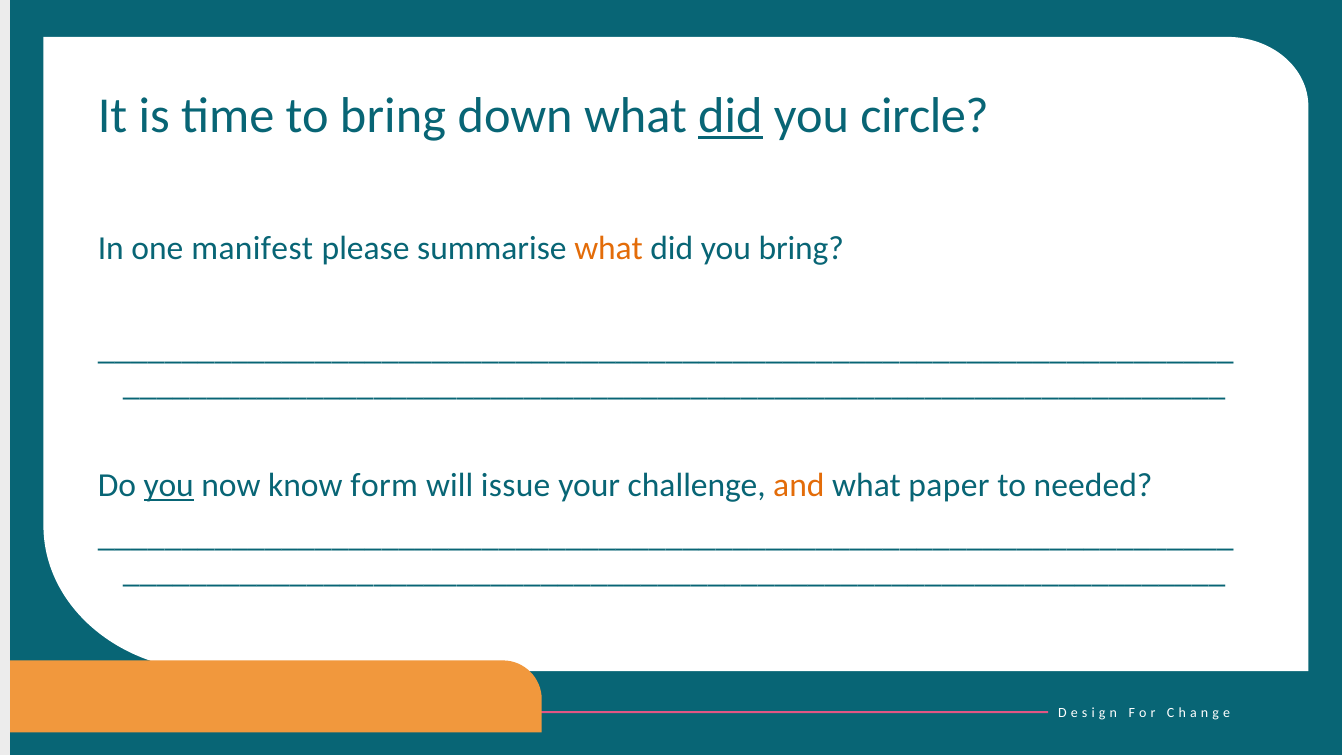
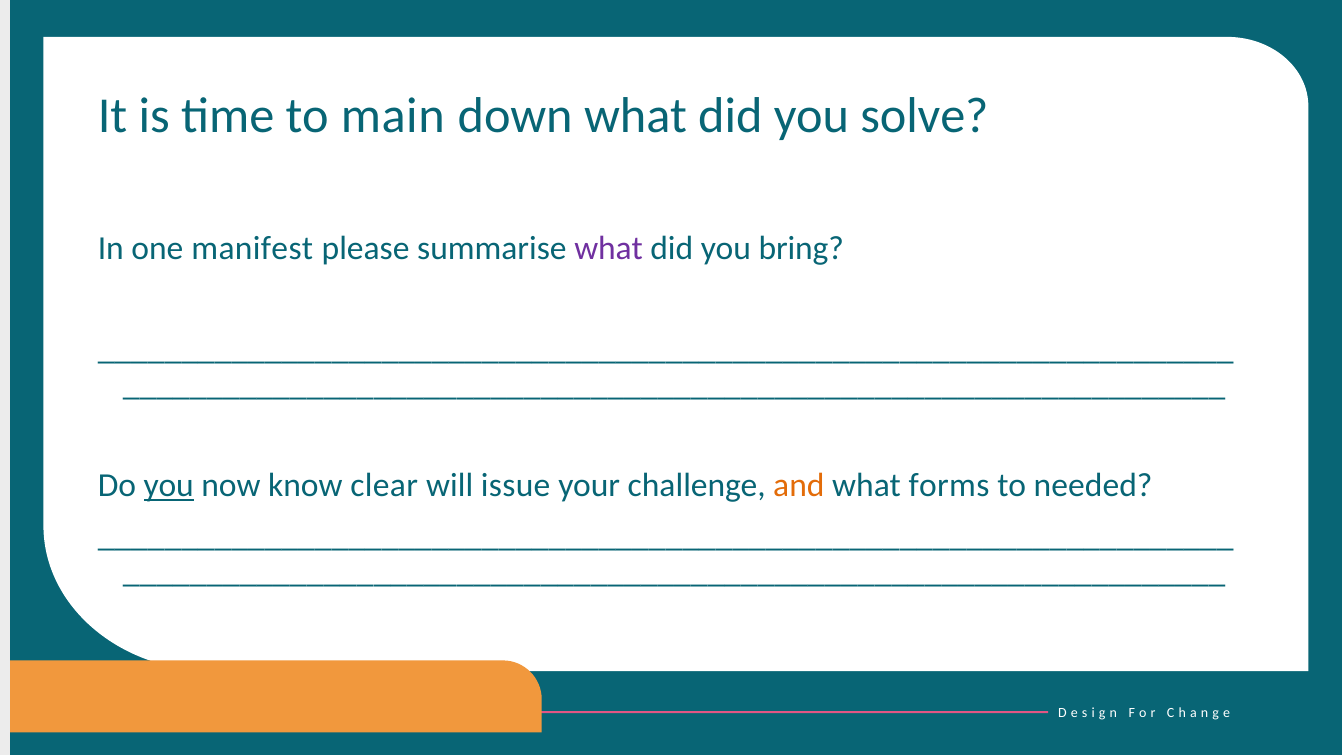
to bring: bring -> main (393, 116)
did underline: present -> none (730, 116)
circle: circle -> solve (924, 116)
what colour: orange -> purple (609, 248)
form: form -> clear (384, 485)
paper: paper -> forms (949, 485)
